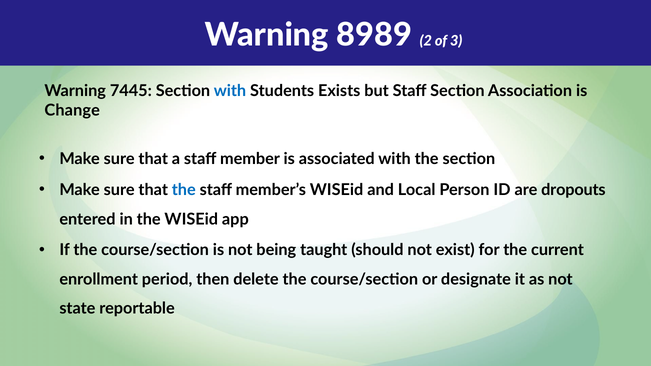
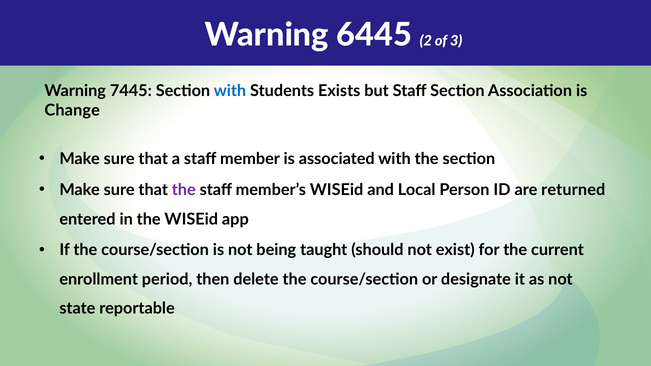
8989: 8989 -> 6445 (374, 35)
the colour: blue -> purple (184, 190)
dropouts: dropouts -> returned (573, 190)
